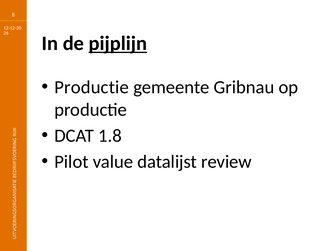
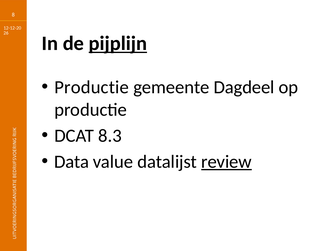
Gribnau: Gribnau -> Dagdeel (244, 87)
1.8: 1.8 -> 8.3 (110, 136)
Pilot: Pilot -> Data (72, 162)
review underline: none -> present (226, 162)
